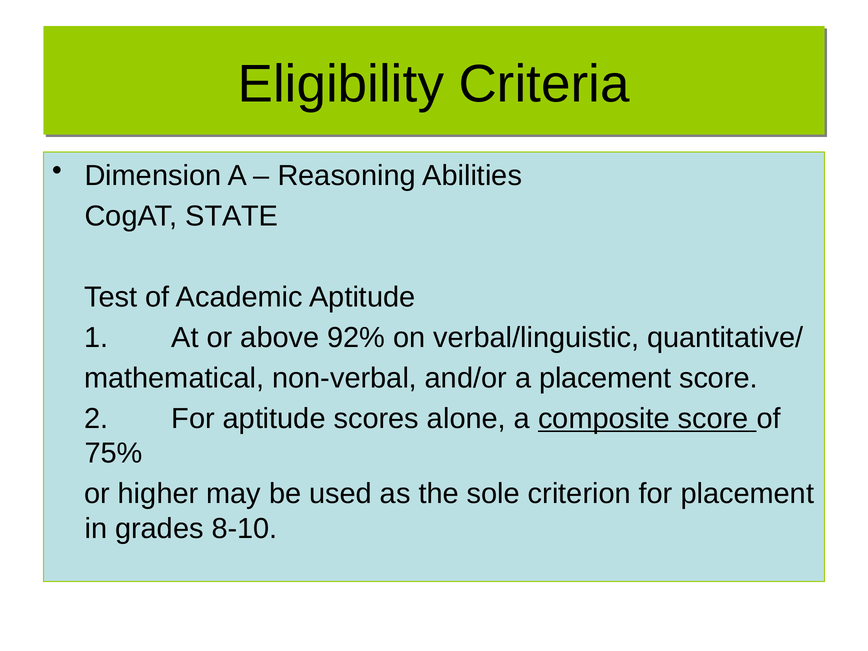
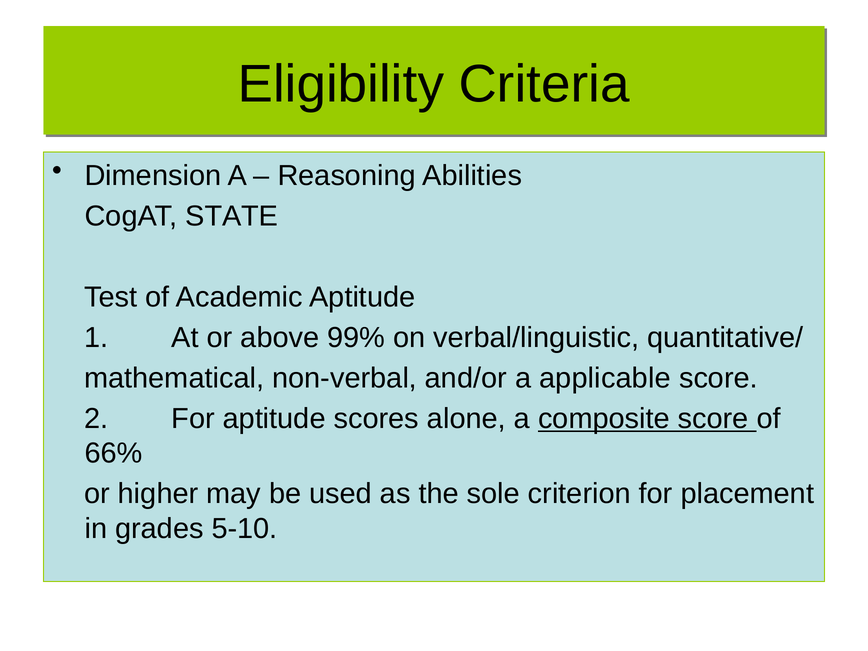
92%: 92% -> 99% (356, 338)
a placement: placement -> applicable (605, 378)
75%: 75% -> 66% (114, 453)
8-10: 8-10 -> 5-10 (245, 529)
